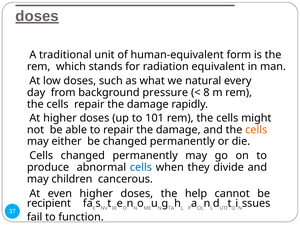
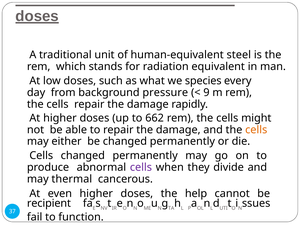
form: form -> steel (239, 55)
natural: natural -> species (203, 81)
8: 8 -> 9 (206, 92)
101: 101 -> 662 (155, 118)
cells colour: blue -> purple (141, 167)
children: children -> thermal (72, 179)
